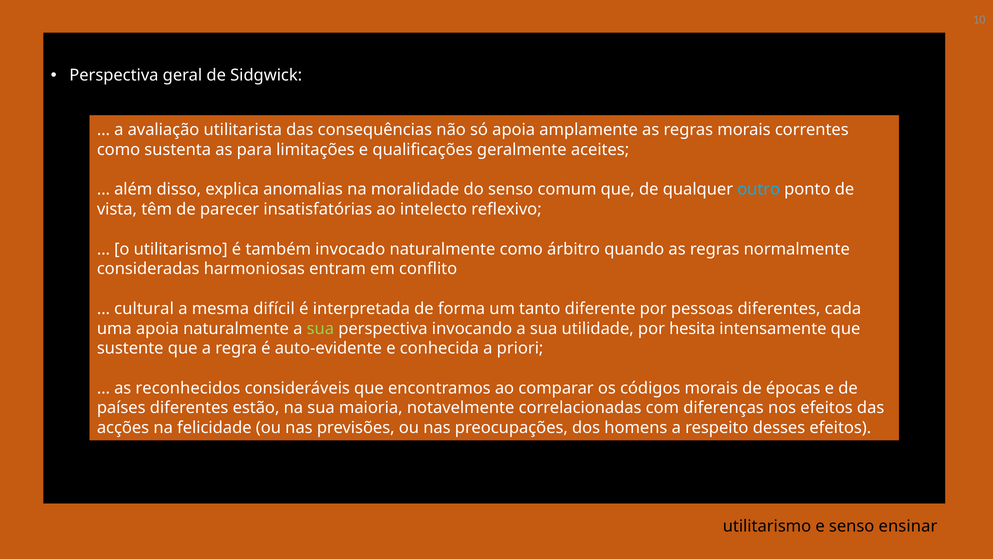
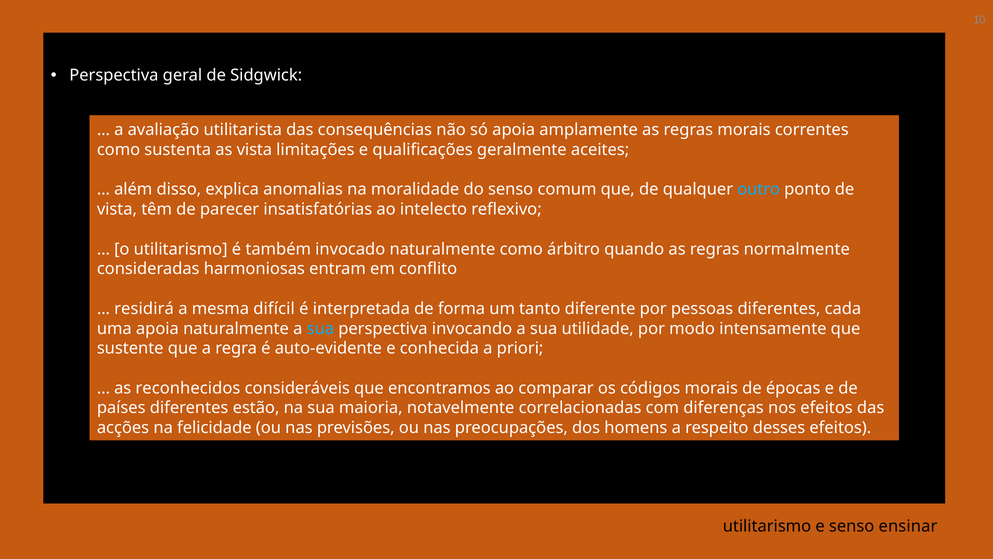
as para: para -> vista (254, 150)
cultural: cultural -> residirá (144, 308)
sua colour: light green -> light blue (320, 328)
hesita: hesita -> modo (692, 328)
